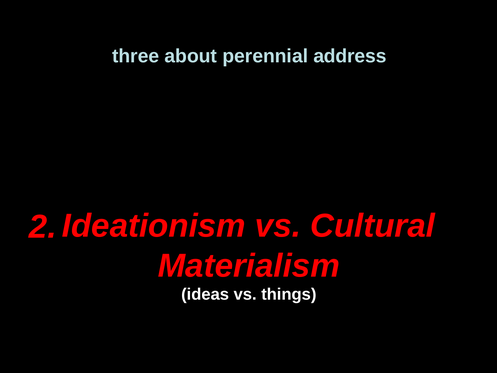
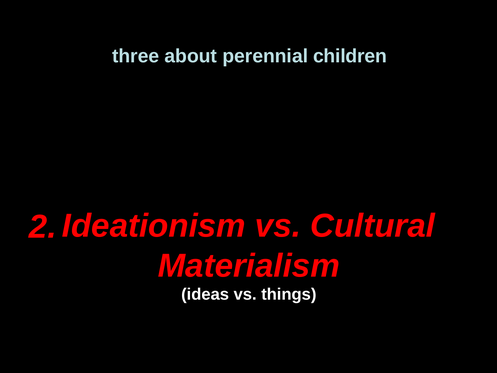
address: address -> children (350, 56)
